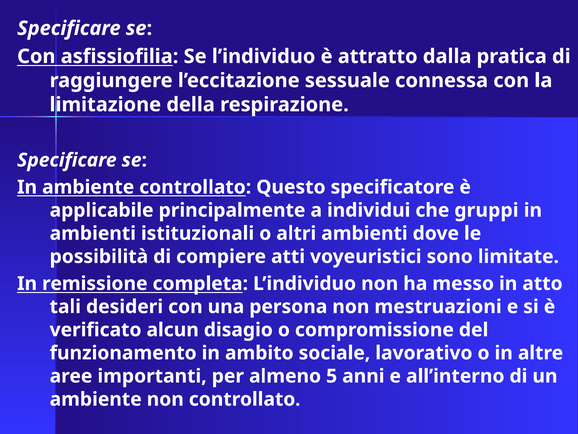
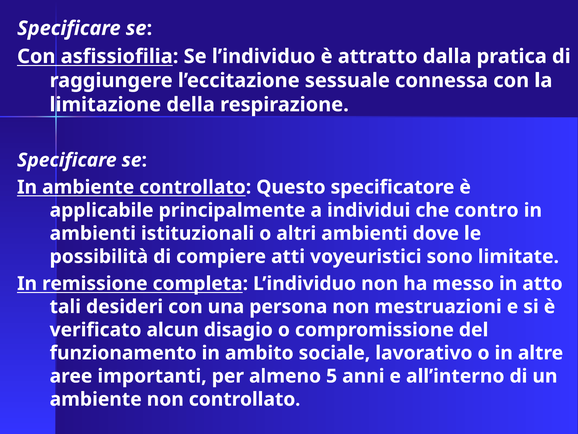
gruppi: gruppi -> contro (486, 210)
